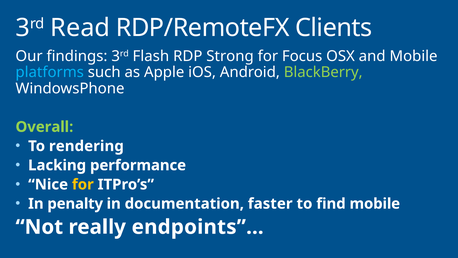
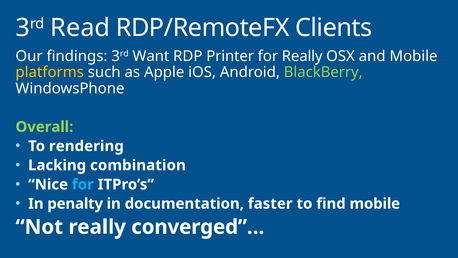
Flash: Flash -> Want (151, 56)
Strong: Strong -> Printer (230, 56)
for Focus: Focus -> Really (302, 56)
platforms colour: light blue -> yellow (50, 72)
performance: performance -> combination (138, 165)
for colour: yellow -> light blue (83, 184)
endpoints”…: endpoints”… -> converged”… (198, 227)
